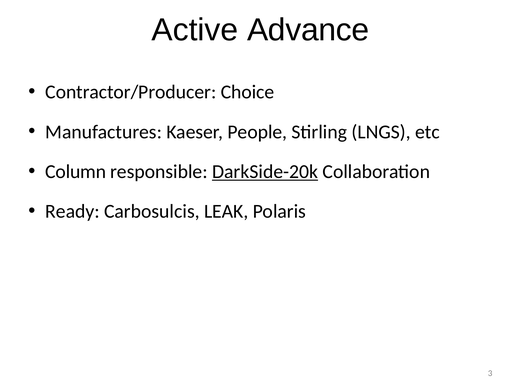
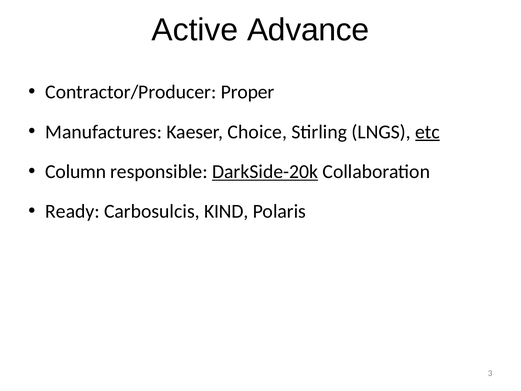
Choice: Choice -> Proper (248, 92)
People: People -> Choice (257, 132)
etc underline: none -> present (427, 132)
LEAK: LEAK -> KIND (226, 211)
